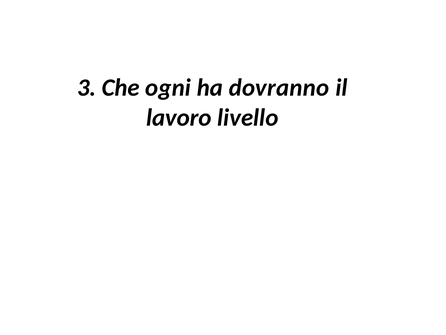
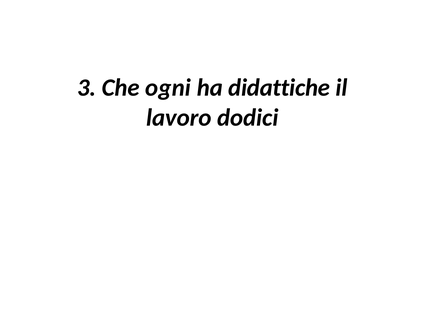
dovranno: dovranno -> didattiche (279, 88)
livello: livello -> dodici (248, 117)
